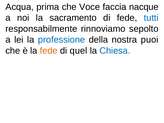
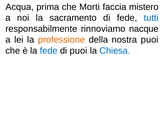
Voce: Voce -> Morti (90, 7)
nacque: nacque -> mistero (144, 7)
sepolto: sepolto -> nacque (144, 29)
professione colour: blue -> orange (61, 40)
fede colour: orange -> blue (49, 51)
di quel: quel -> puoi (78, 51)
